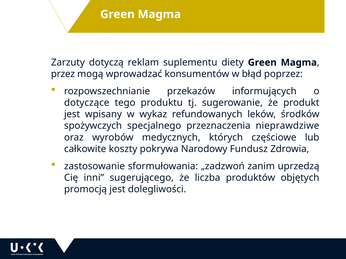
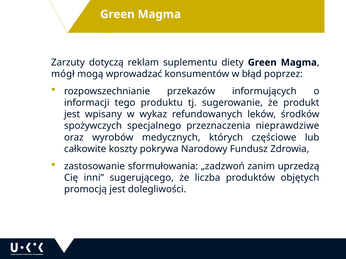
przez: przez -> mógł (63, 74)
dotyczące: dotyczące -> informacji (87, 103)
